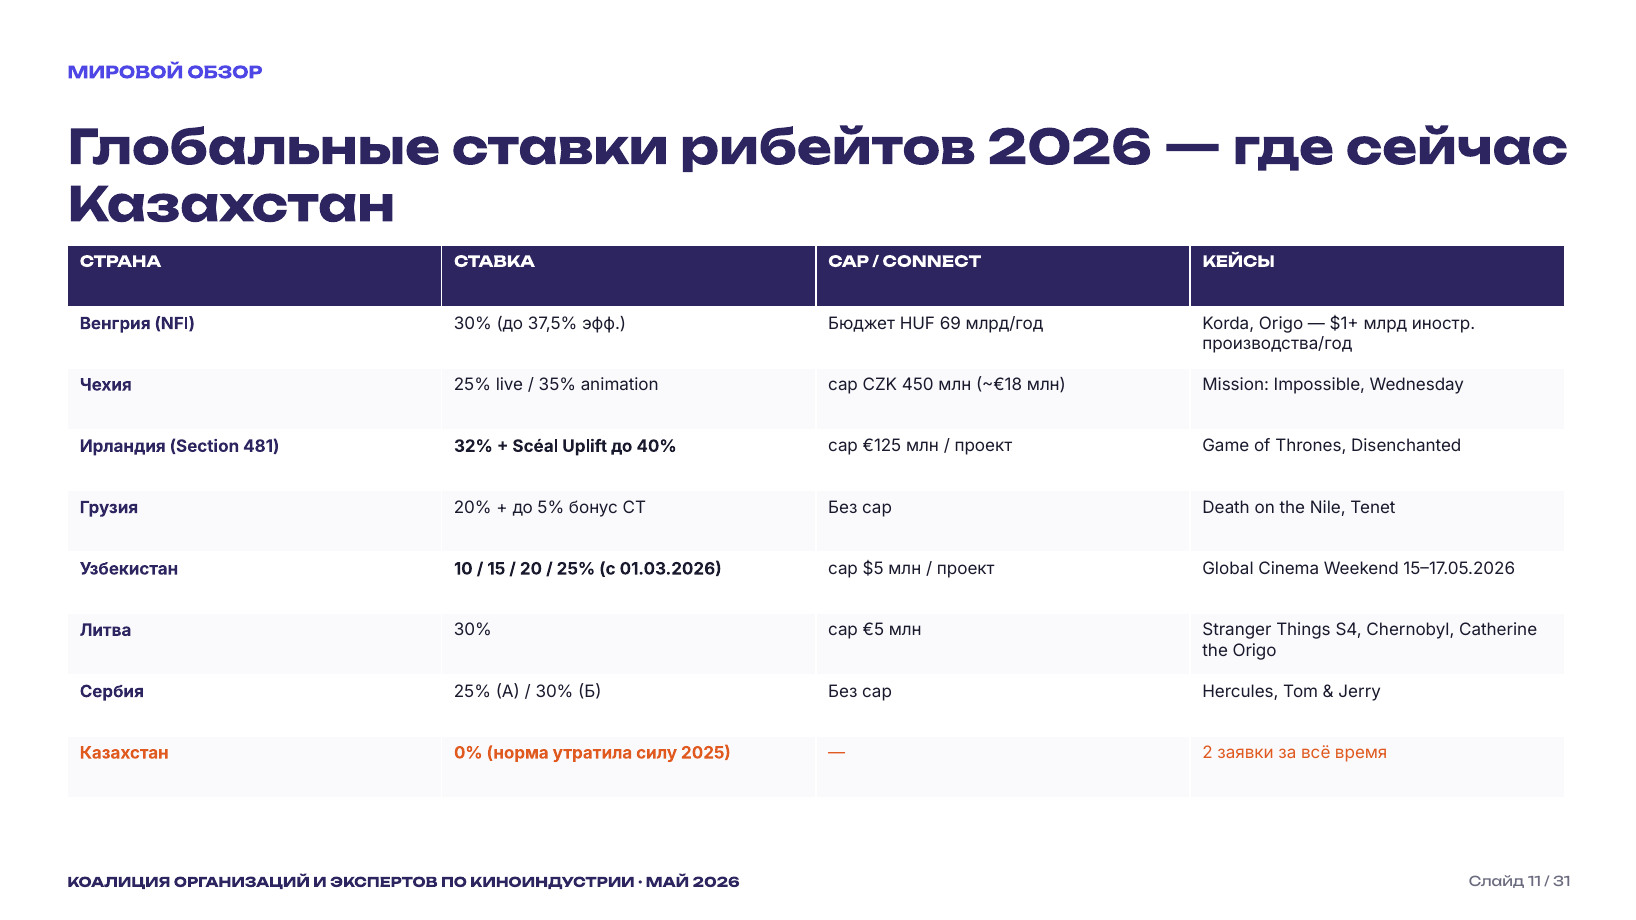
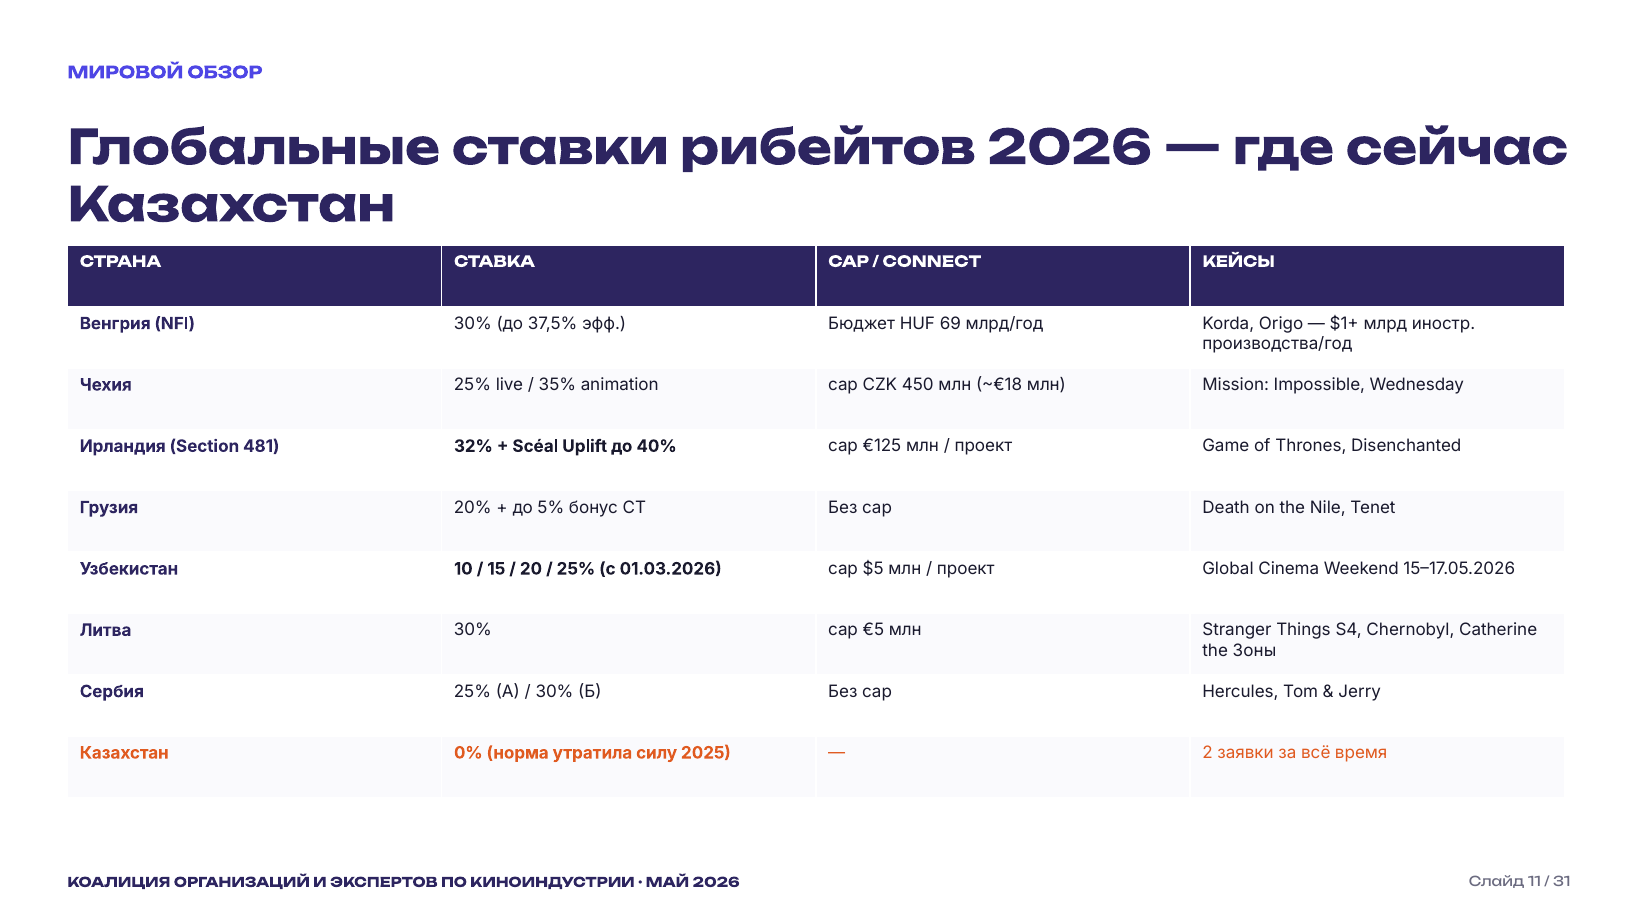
the Origo: Origo -> Зоны (1254, 651)
